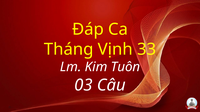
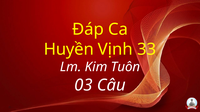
Tháng: Tháng -> Huyền (69, 49)
